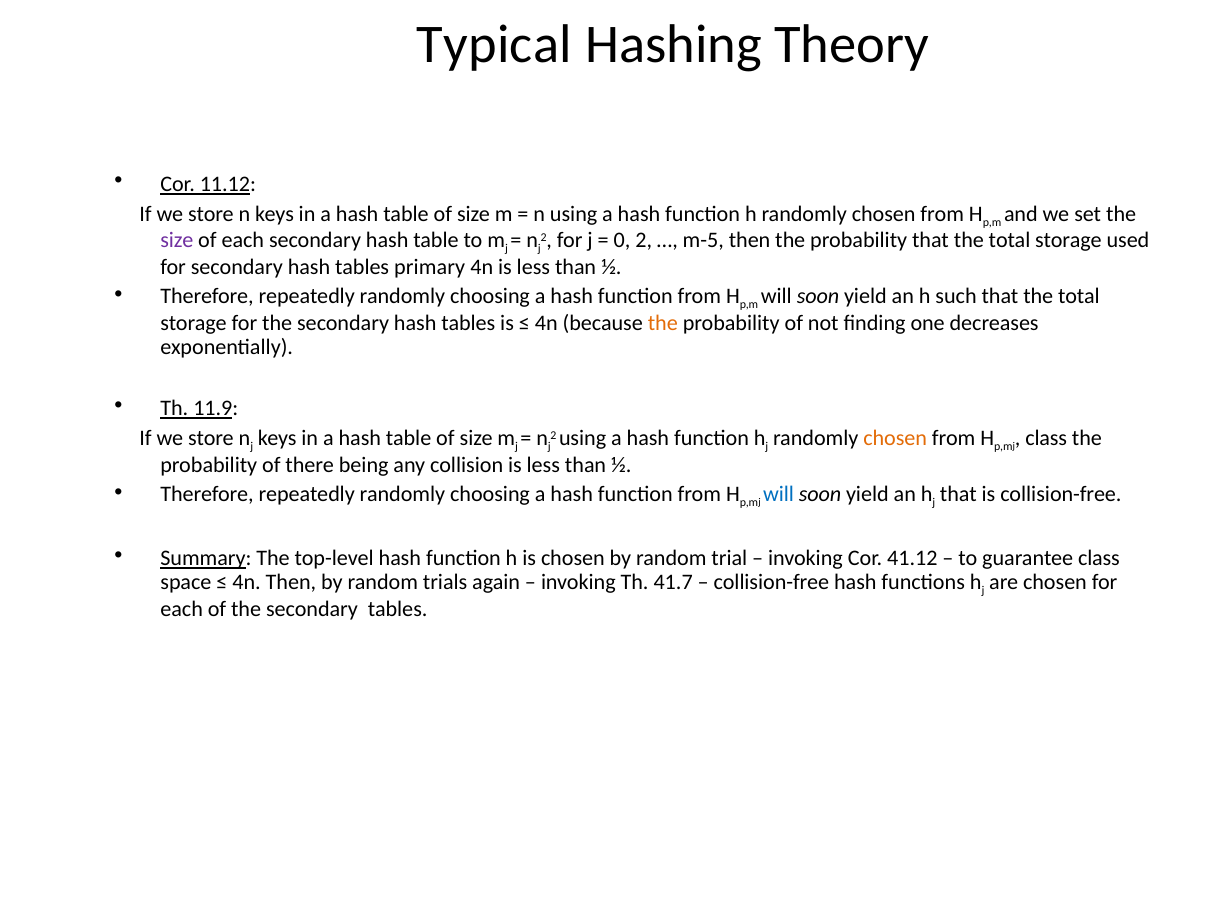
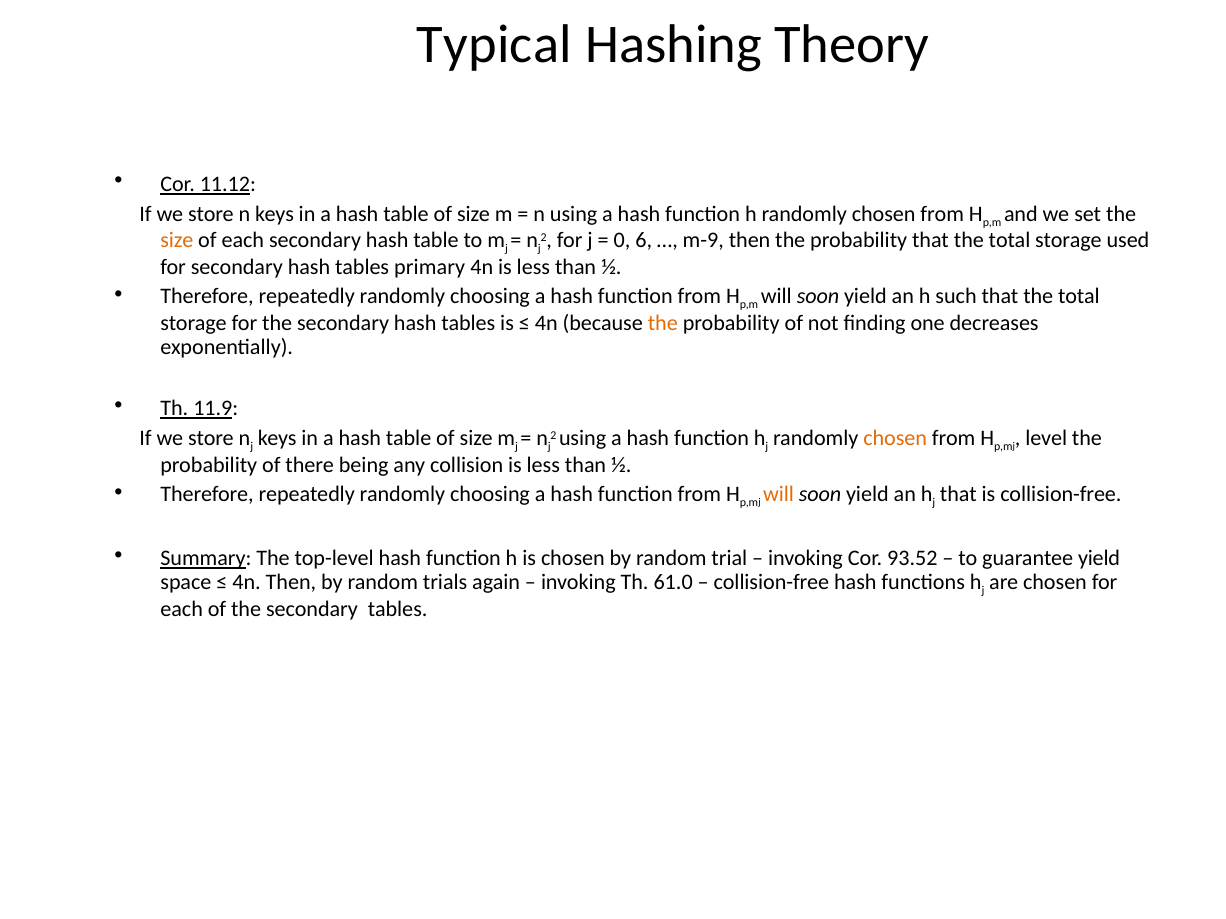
size colour: purple -> orange (177, 241)
0 2: 2 -> 6 (644, 241)
m-5: m-5 -> m-9 (703, 241)
class: class -> level (1046, 438)
will colour: blue -> orange (778, 494)
41.12: 41.12 -> 93.52 (912, 559)
guarantee class: class -> yield (1099, 559)
41.7: 41.7 -> 61.0 (673, 583)
